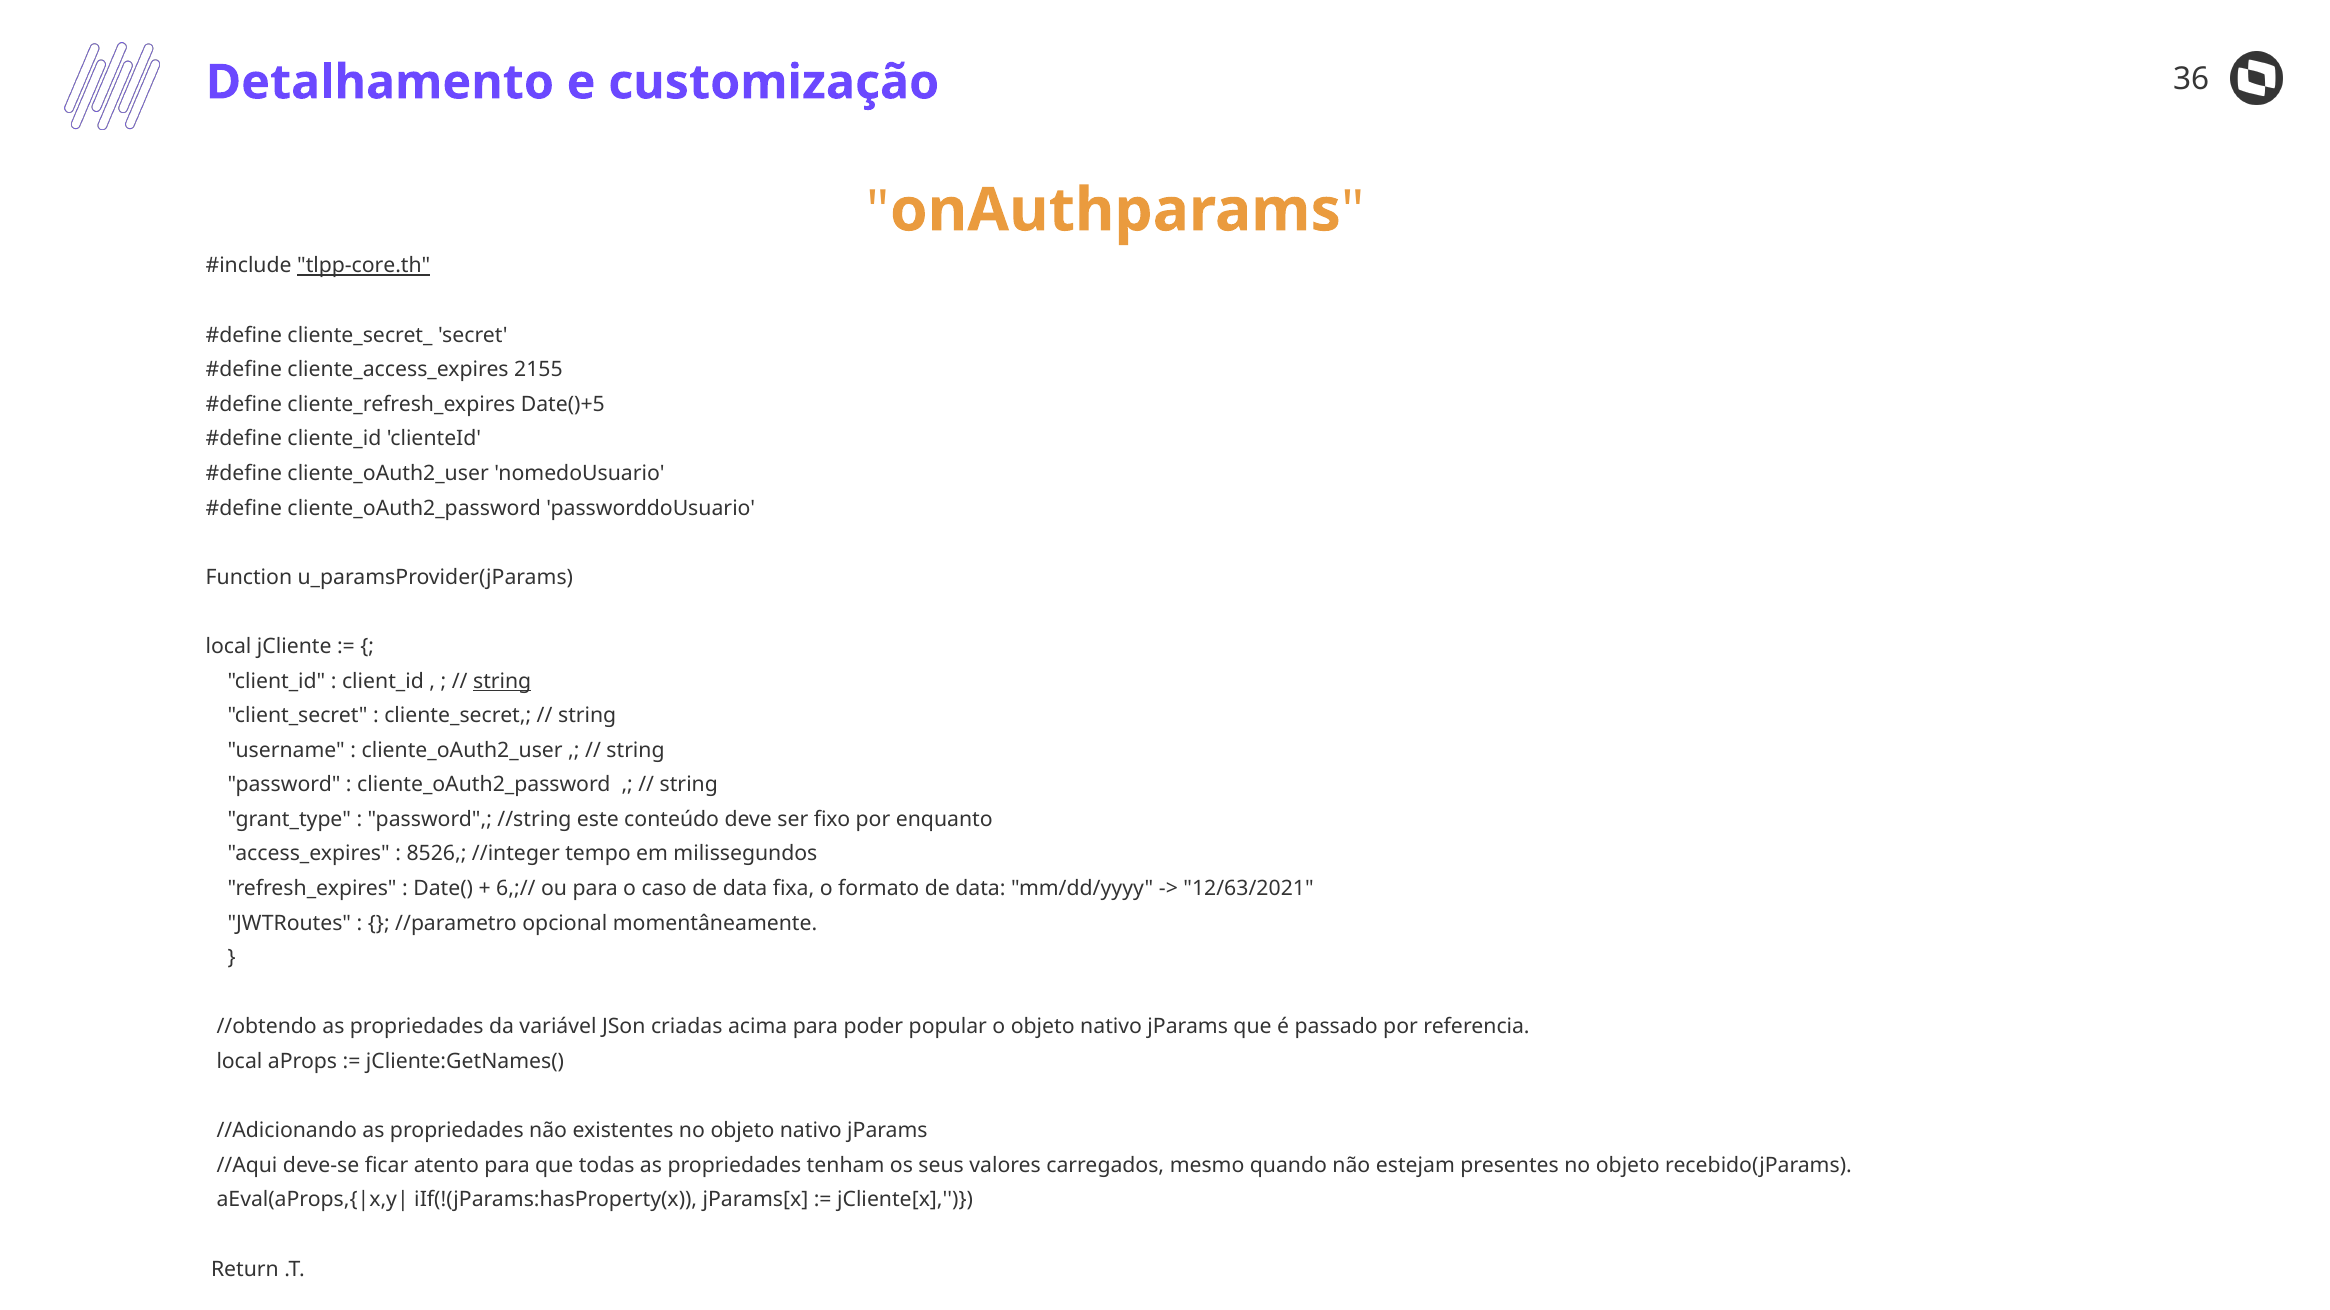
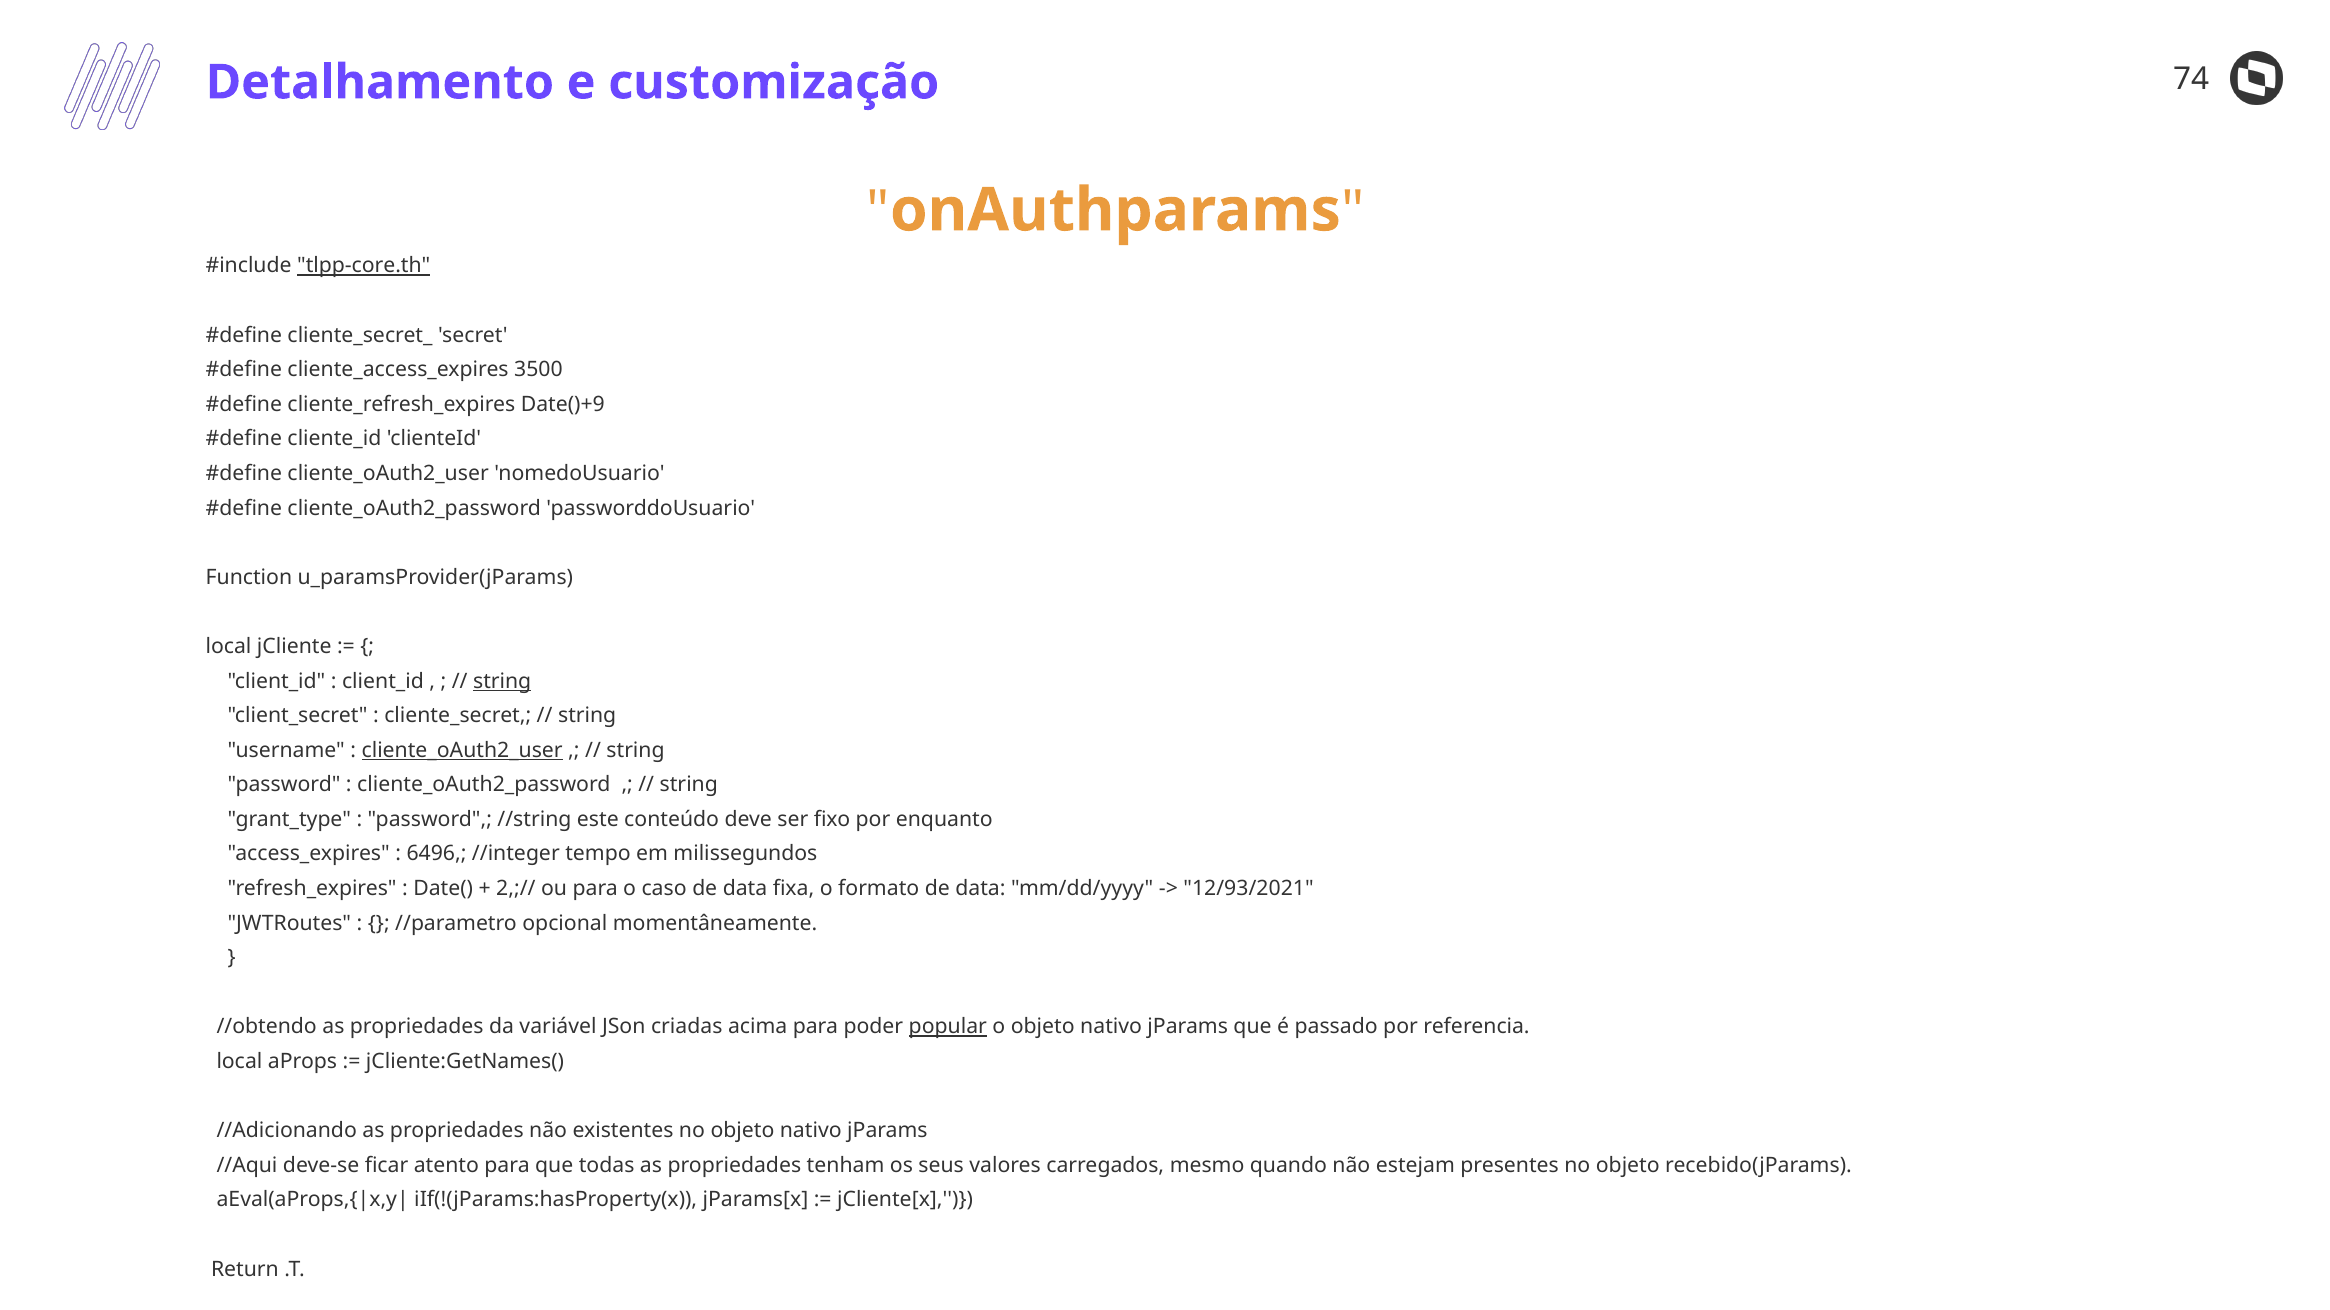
36: 36 -> 74 (2191, 79)
2155: 2155 -> 3500 (538, 370)
Date()+5: Date()+5 -> Date()+9 (563, 404)
cliente_oAuth2_user underline: none -> present (462, 750)
8526: 8526 -> 6496 (436, 854)
6,;//: 6,;// -> 2,;// (516, 889)
12/63/2021: 12/63/2021 -> 12/93/2021 (1249, 889)
popular underline: none -> present (948, 1027)
